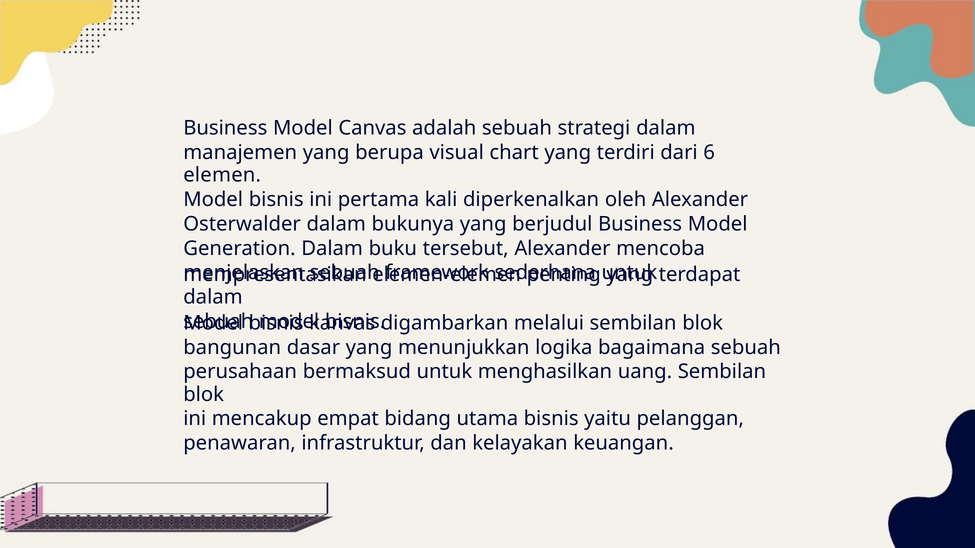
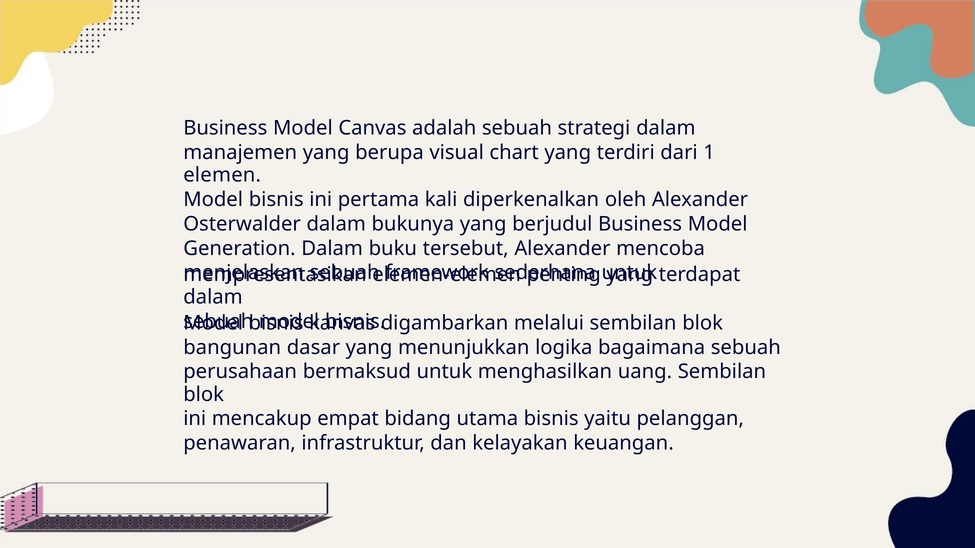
6: 6 -> 1 (709, 153)
